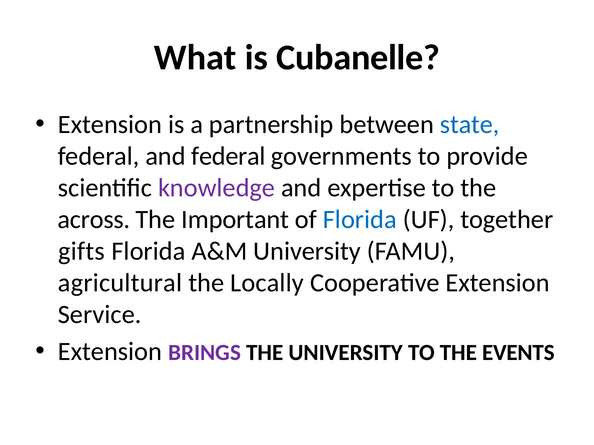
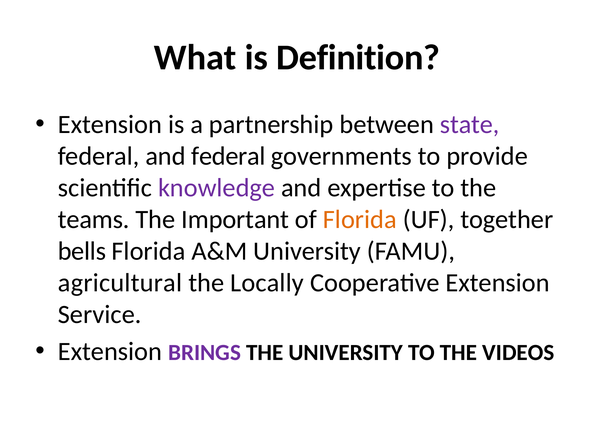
Cubanelle: Cubanelle -> Definition (358, 58)
state colour: blue -> purple (470, 125)
across: across -> teams (94, 220)
Florida colour: blue -> orange (360, 220)
gifts: gifts -> bells (82, 251)
EVENTS: EVENTS -> VIDEOS (518, 353)
